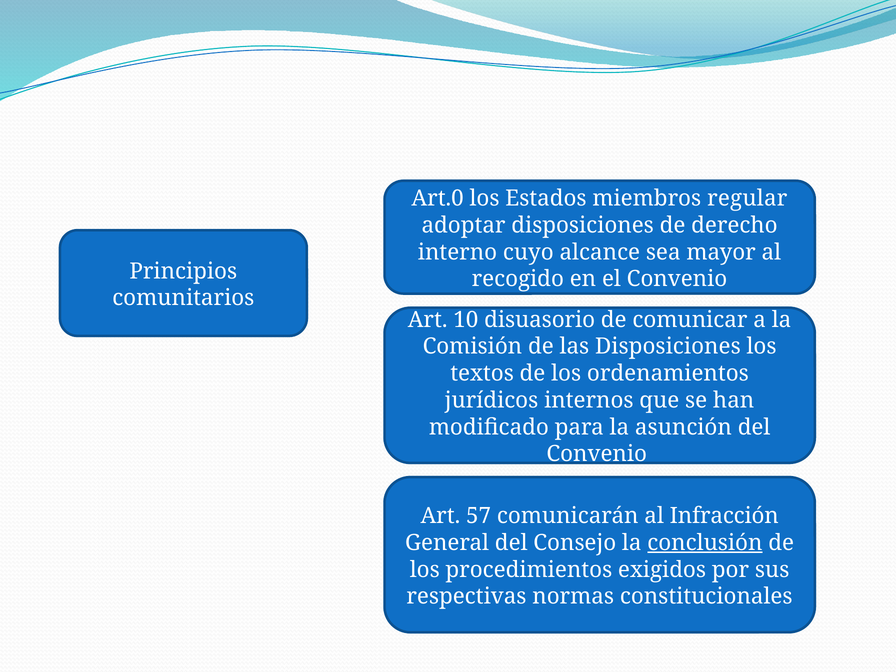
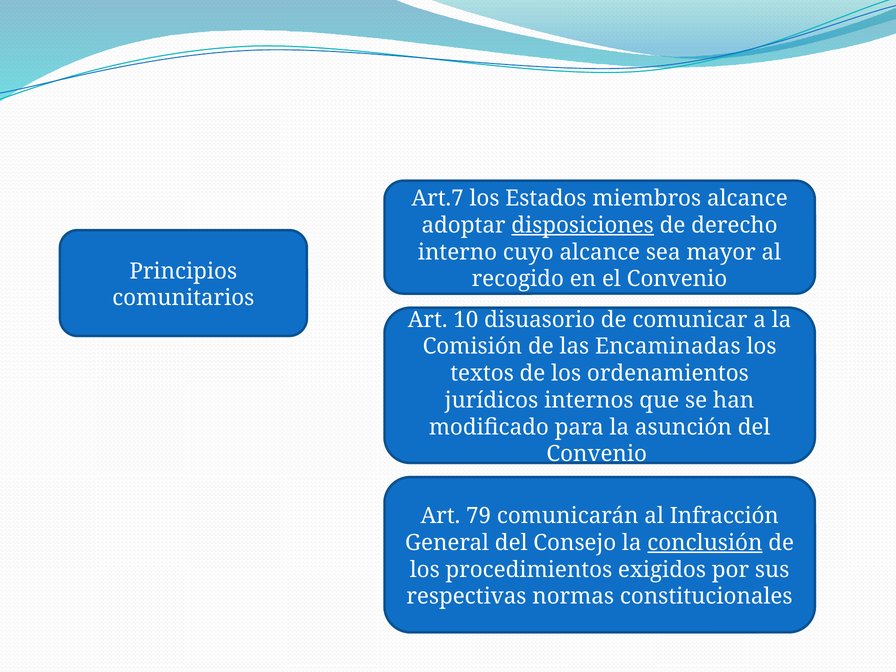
Art.0: Art.0 -> Art.7 (438, 198)
miembros regular: regular -> alcance (747, 198)
disposiciones underline: none -> present (583, 225)
las Disposiciones: Disposiciones -> Encaminadas (668, 347)
57: 57 -> 79 (479, 516)
